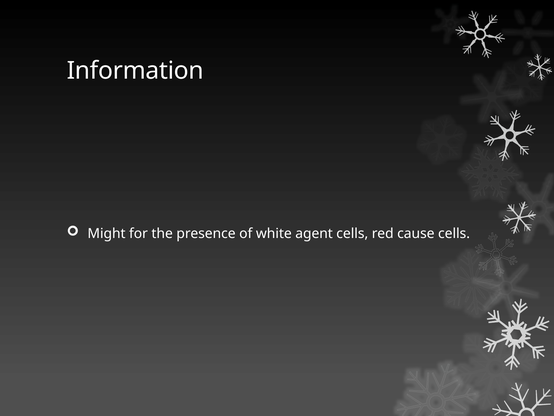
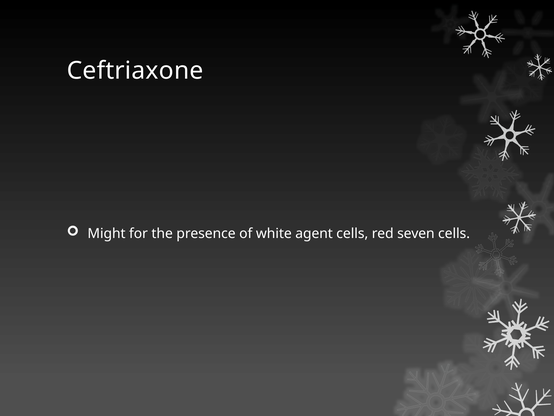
Information: Information -> Ceftriaxone (135, 71)
cause: cause -> seven (416, 233)
